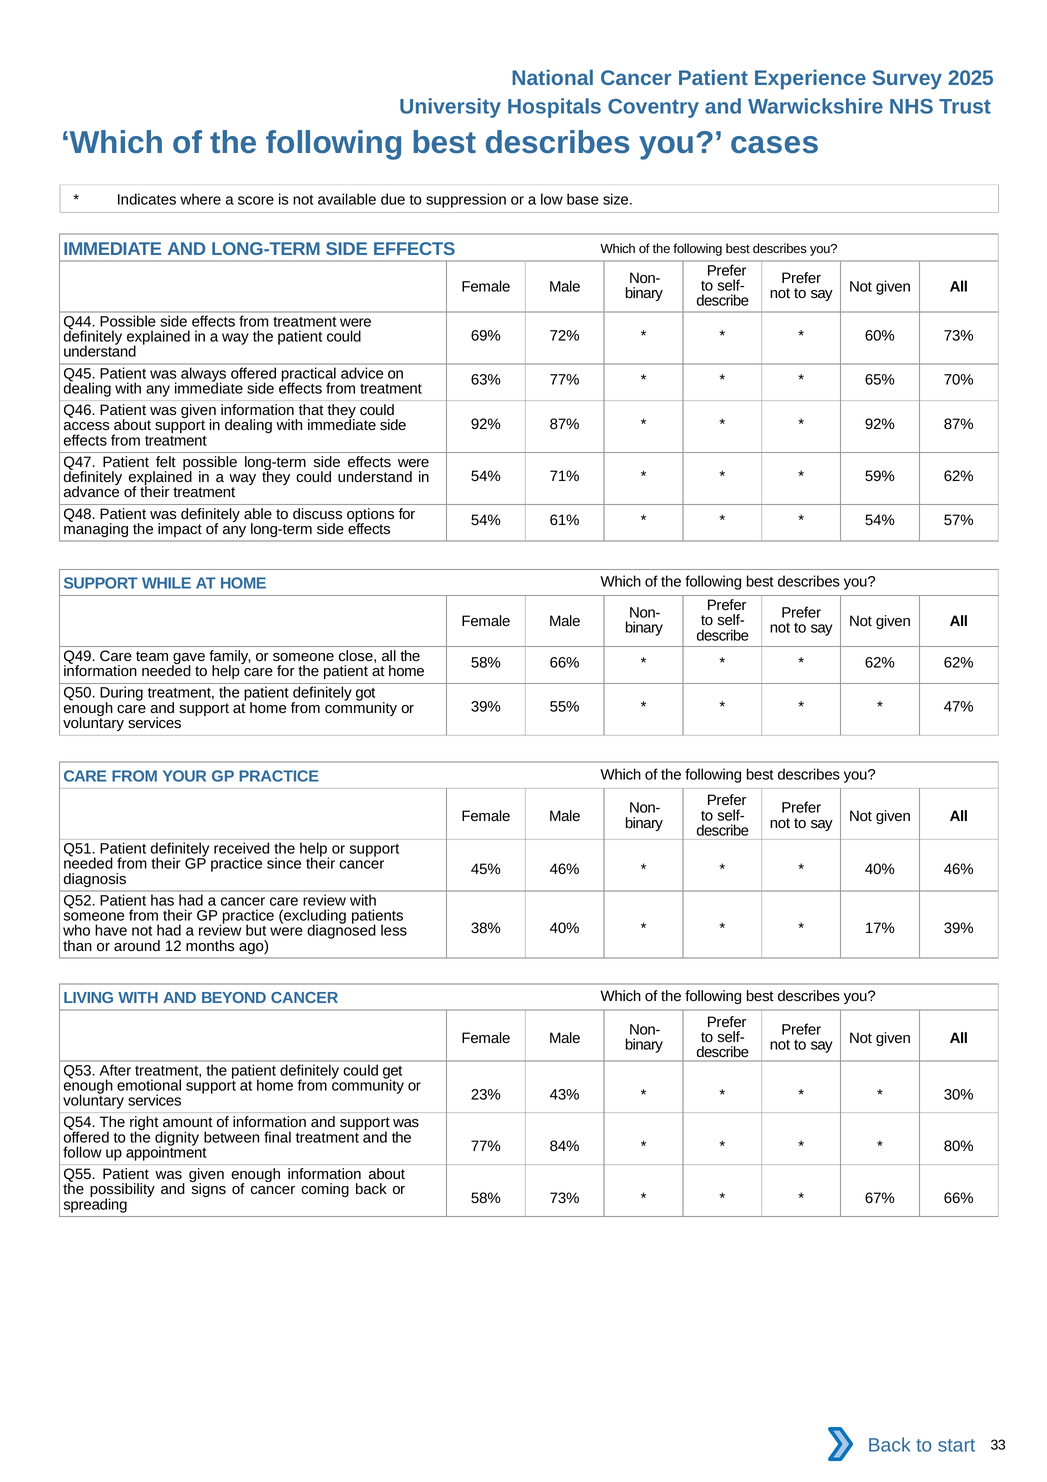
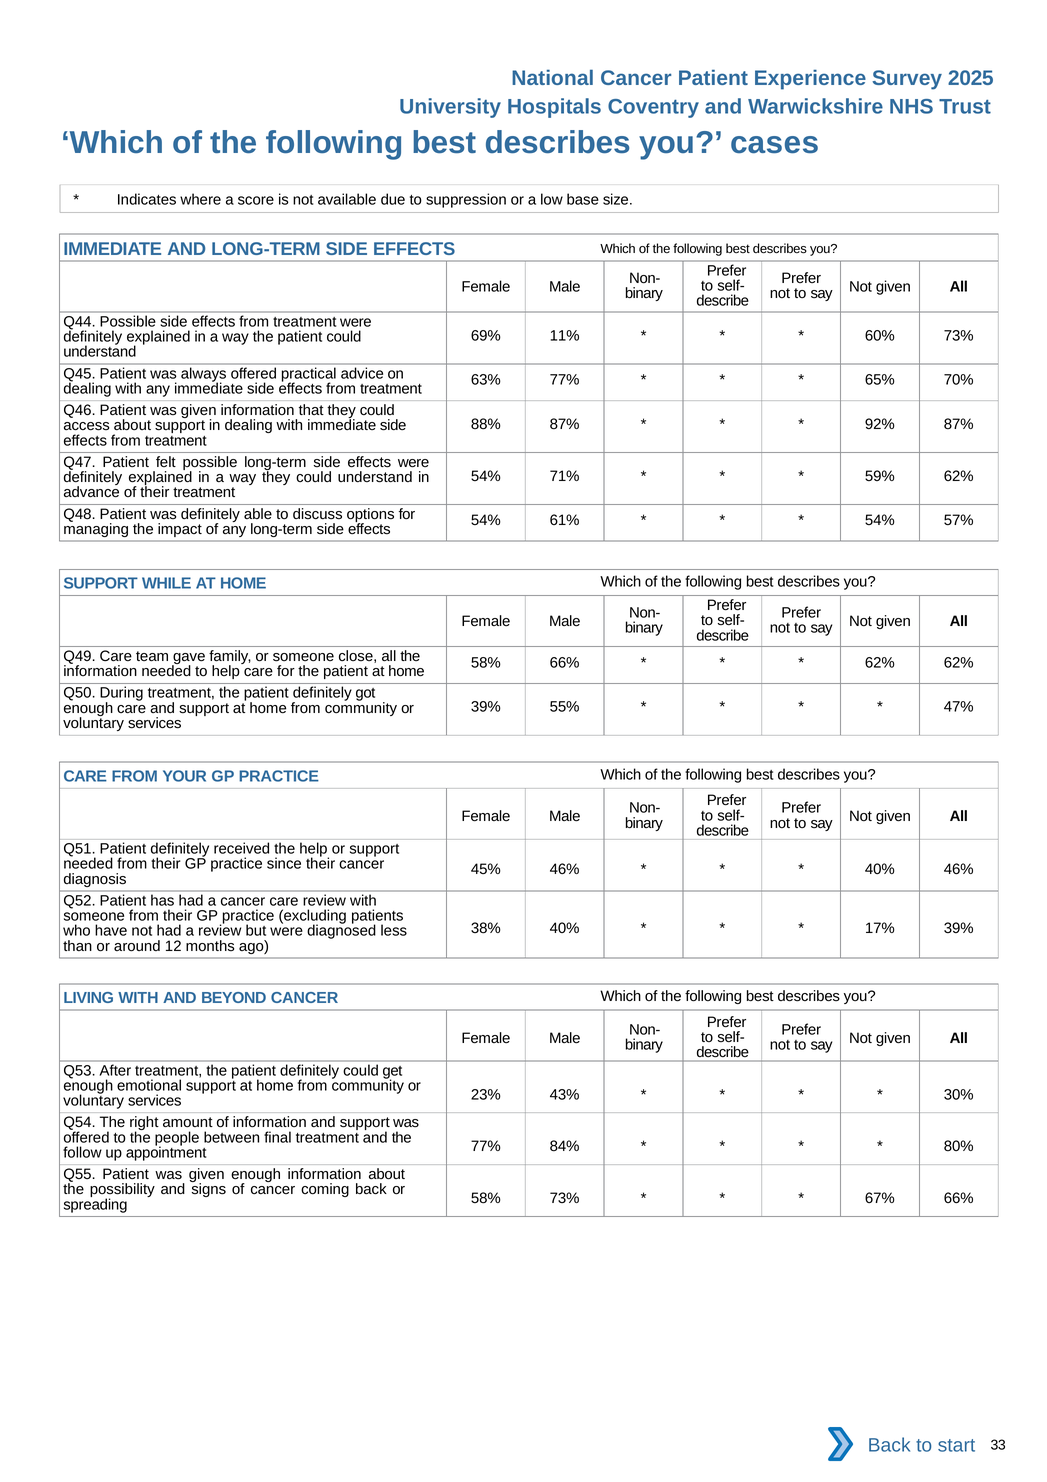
72%: 72% -> 11% (565, 336)
92%: 92% -> 88% (486, 424)
dignity: dignity -> people (177, 1137)
